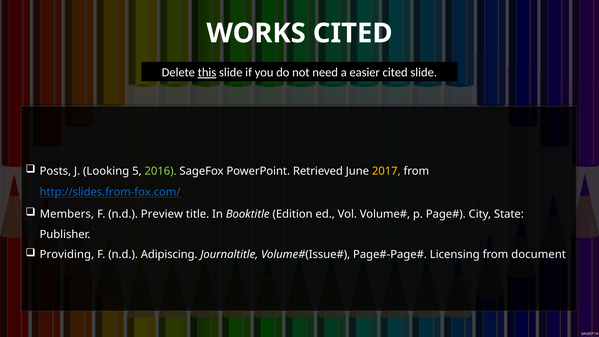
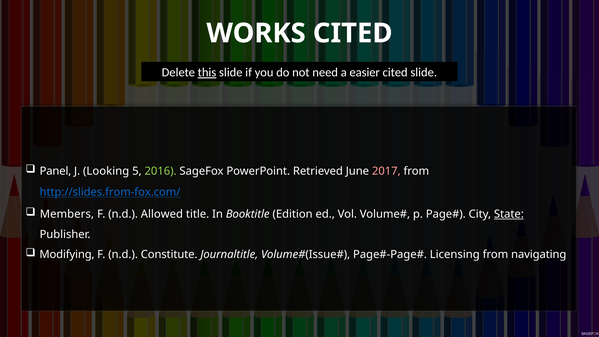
Posts: Posts -> Panel (55, 171)
2017 colour: yellow -> pink (386, 171)
Preview: Preview -> Allowed (162, 214)
State underline: none -> present (509, 214)
Providing: Providing -> Modifying (67, 255)
Adipiscing: Adipiscing -> Constitute (169, 255)
document: document -> navigating (539, 255)
